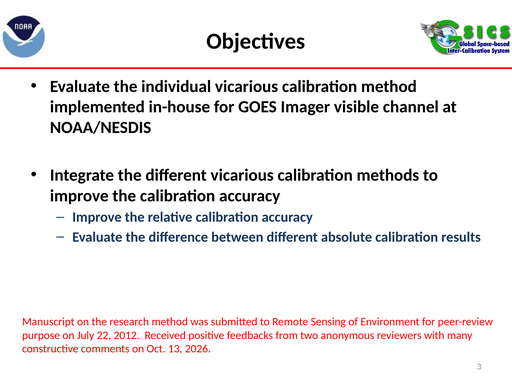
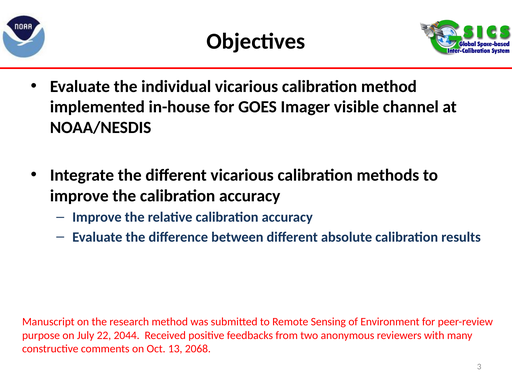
2012: 2012 -> 2044 (127, 335)
2026: 2026 -> 2068 (198, 349)
